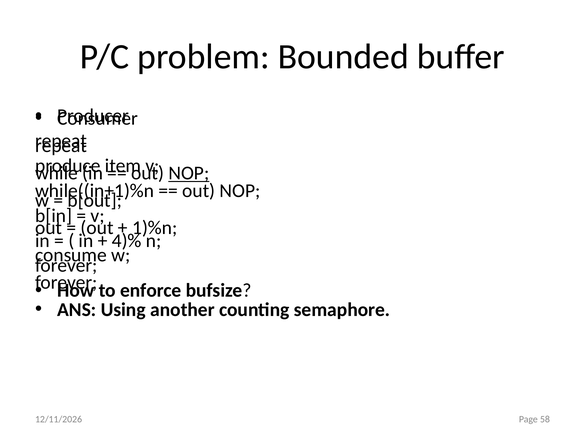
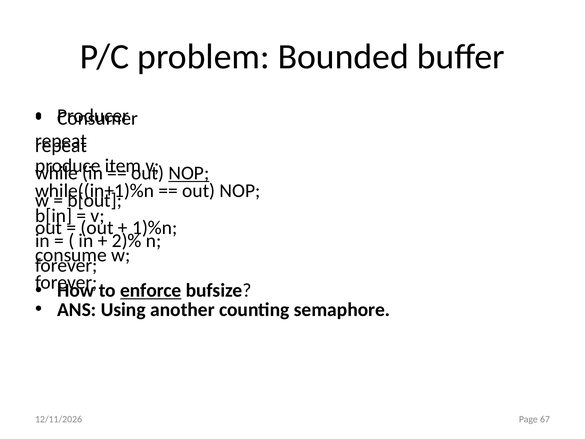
4)%: 4)% -> 2)% (127, 240)
enforce underline: none -> present (151, 290)
58: 58 -> 67 (545, 419)
